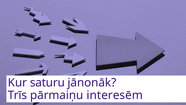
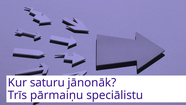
interesēm: interesēm -> speciālistu (115, 95)
